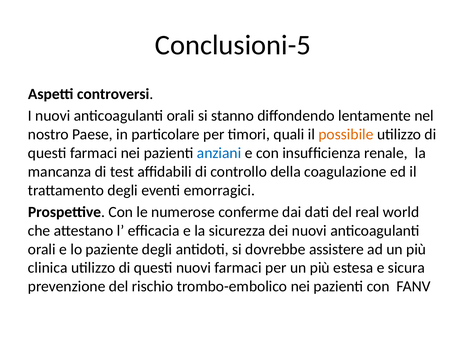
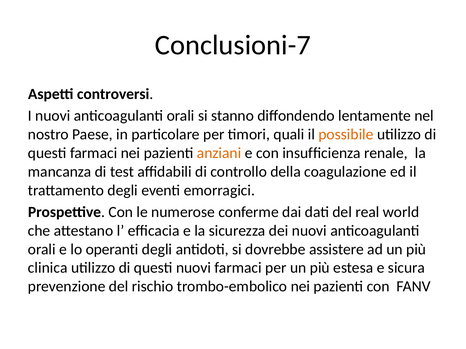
Conclusioni-5: Conclusioni-5 -> Conclusioni-7 (233, 45)
anziani colour: blue -> orange (219, 153)
paziente: paziente -> operanti (112, 250)
